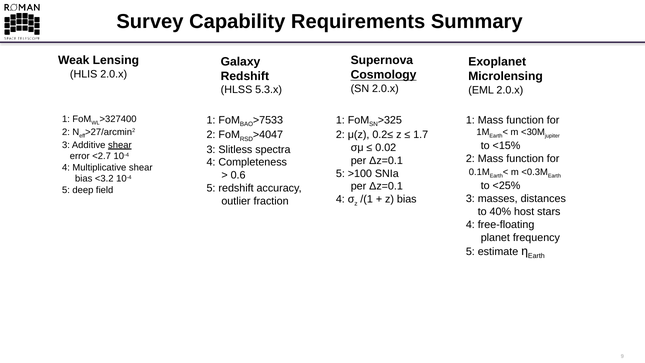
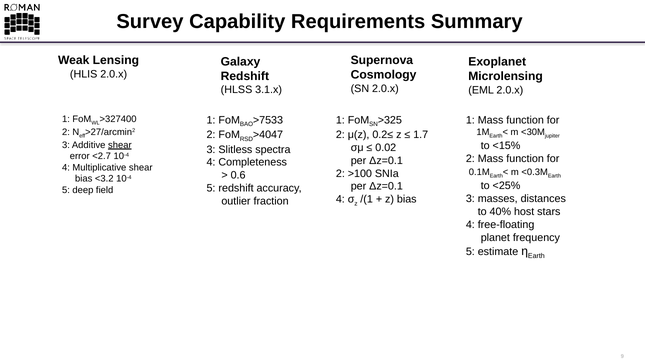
Cosmology underline: present -> none (384, 75)
5.3.x: 5.3.x -> 3.1.x (269, 90)
5: 5 -> 2 (340, 173)
